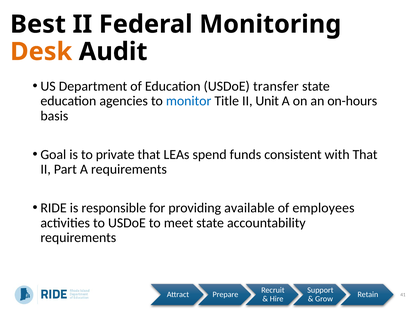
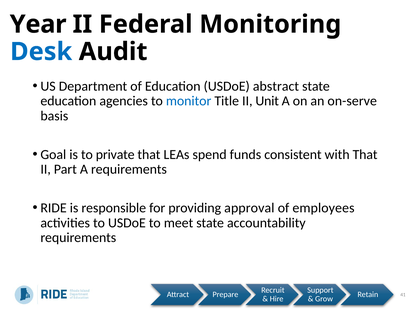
Best: Best -> Year (38, 24)
Desk colour: orange -> blue (41, 52)
transfer: transfer -> abstract (276, 86)
on-hours: on-hours -> on-serve (352, 101)
available: available -> approval (249, 208)
